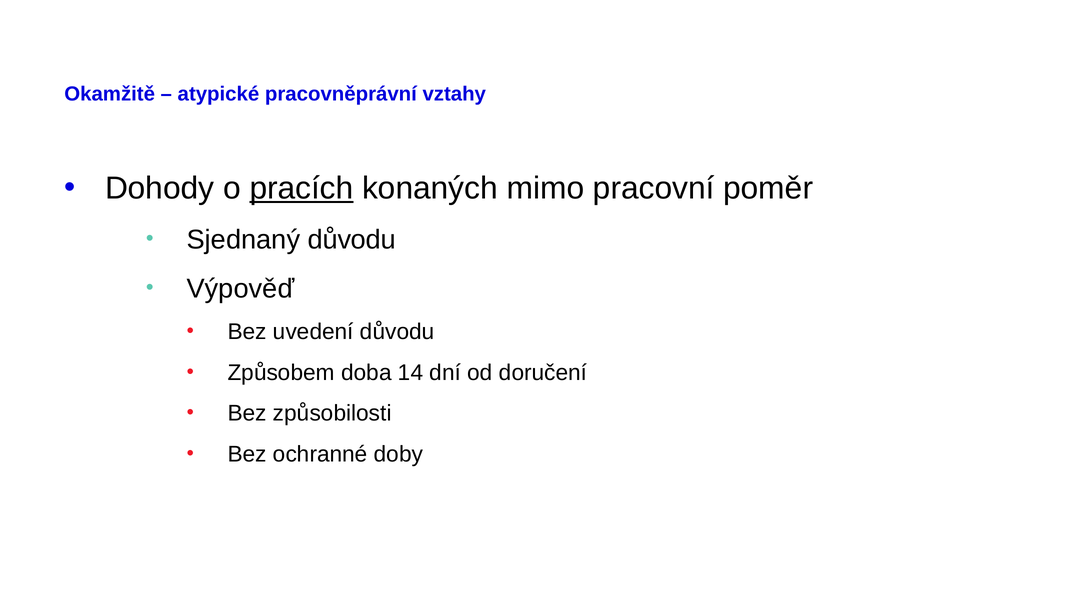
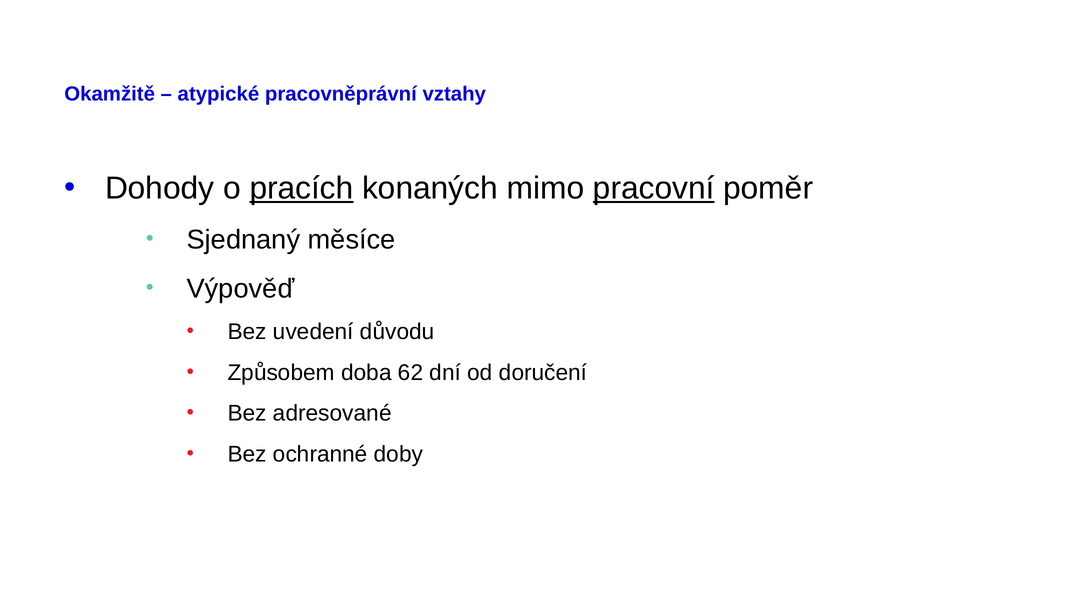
pracovní underline: none -> present (654, 188)
Sjednaný důvodu: důvodu -> měsíce (352, 240)
14: 14 -> 62 (411, 373)
způsobilosti: způsobilosti -> adresované (332, 414)
